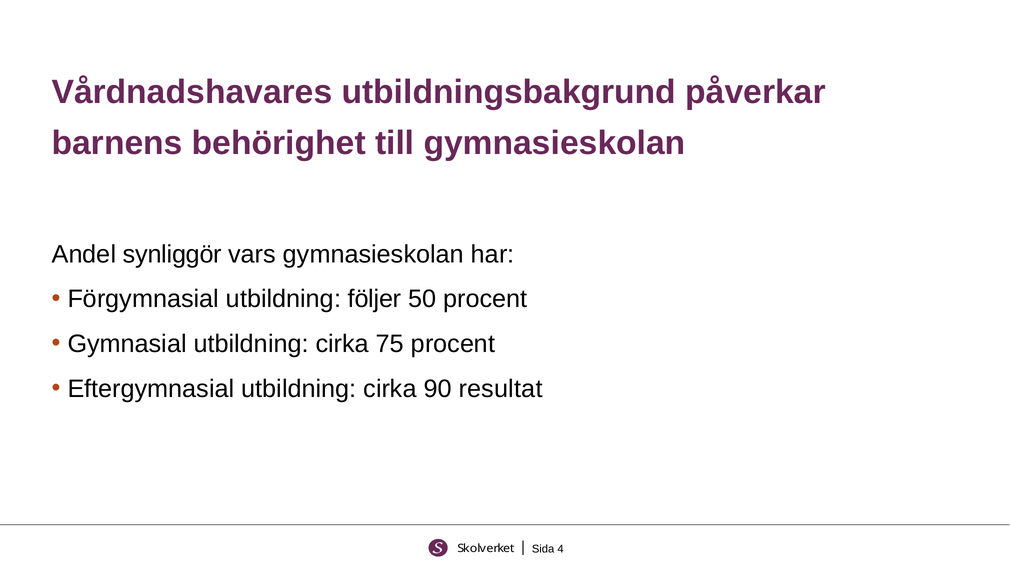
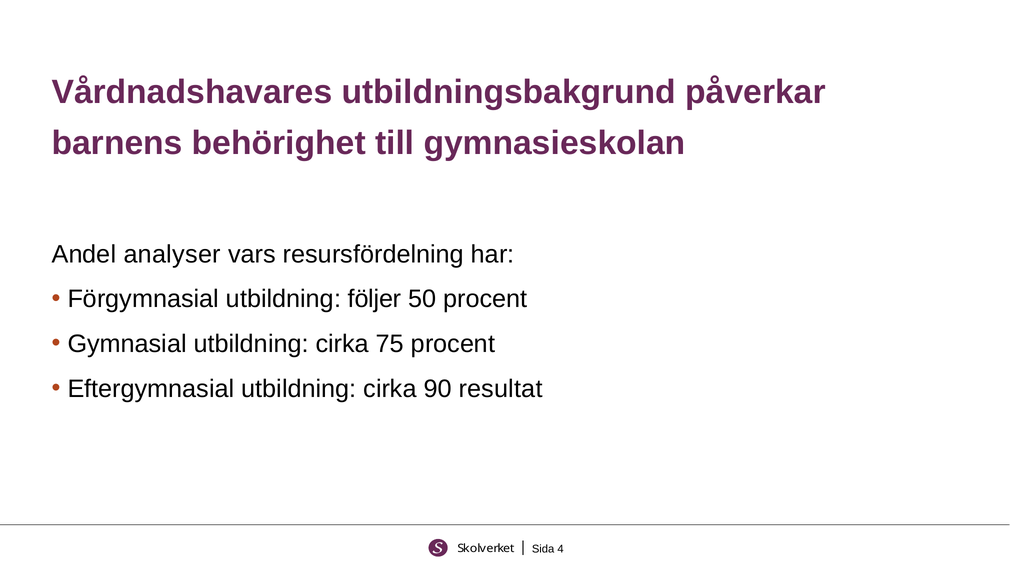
synliggör: synliggör -> analyser (172, 254)
vars gymnasieskolan: gymnasieskolan -> resursfördelning (373, 254)
